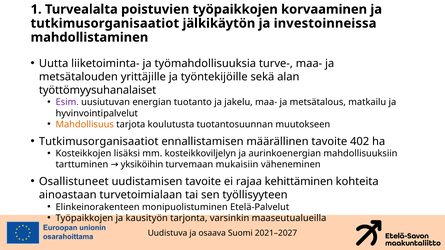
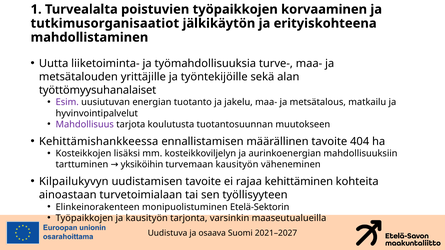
investoinneissa: investoinneissa -> erityiskohteena (325, 23)
Mahdollisuus colour: orange -> purple (85, 125)
Tutkimusorganisaatiot: Tutkimusorganisaatiot -> Kehittämishankkeessa (99, 142)
402: 402 -> 404 (360, 142)
turvemaan mukaisiin: mukaisiin -> kausityön (237, 165)
Osallistuneet: Osallistuneet -> Kilpailukyvyn (74, 182)
Etelä-Palvelut: Etelä-Palvelut -> Etelä-Sektorin (260, 207)
